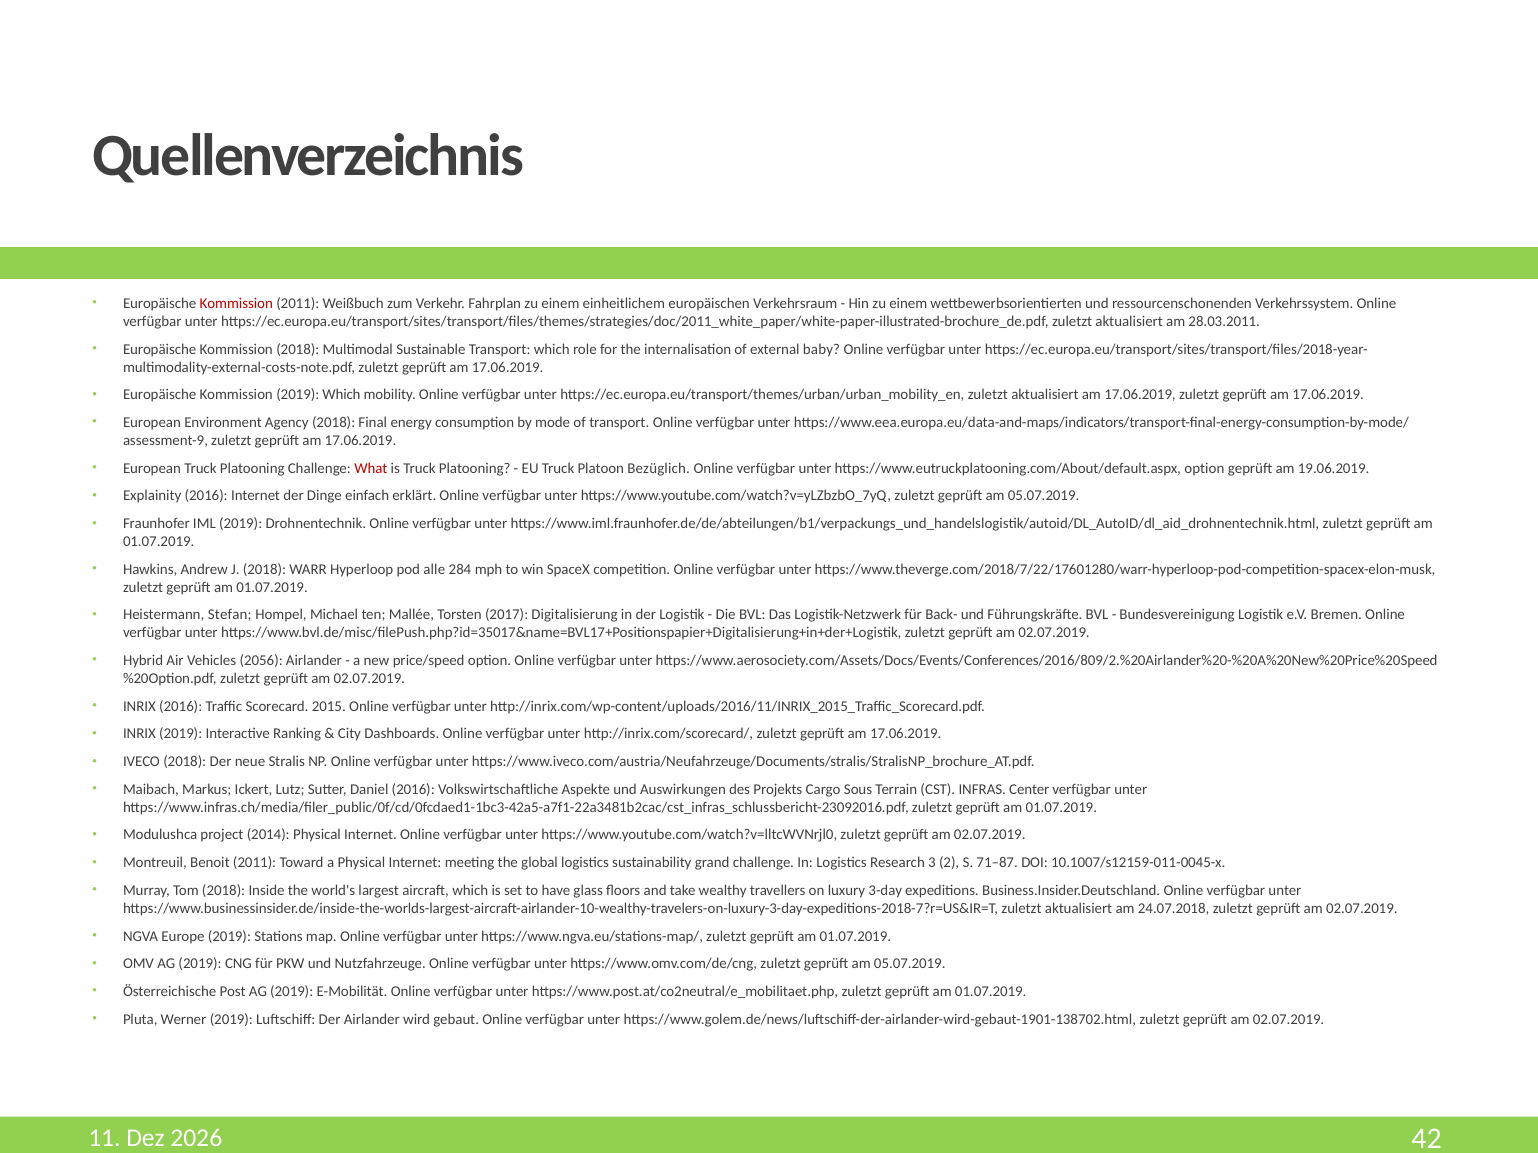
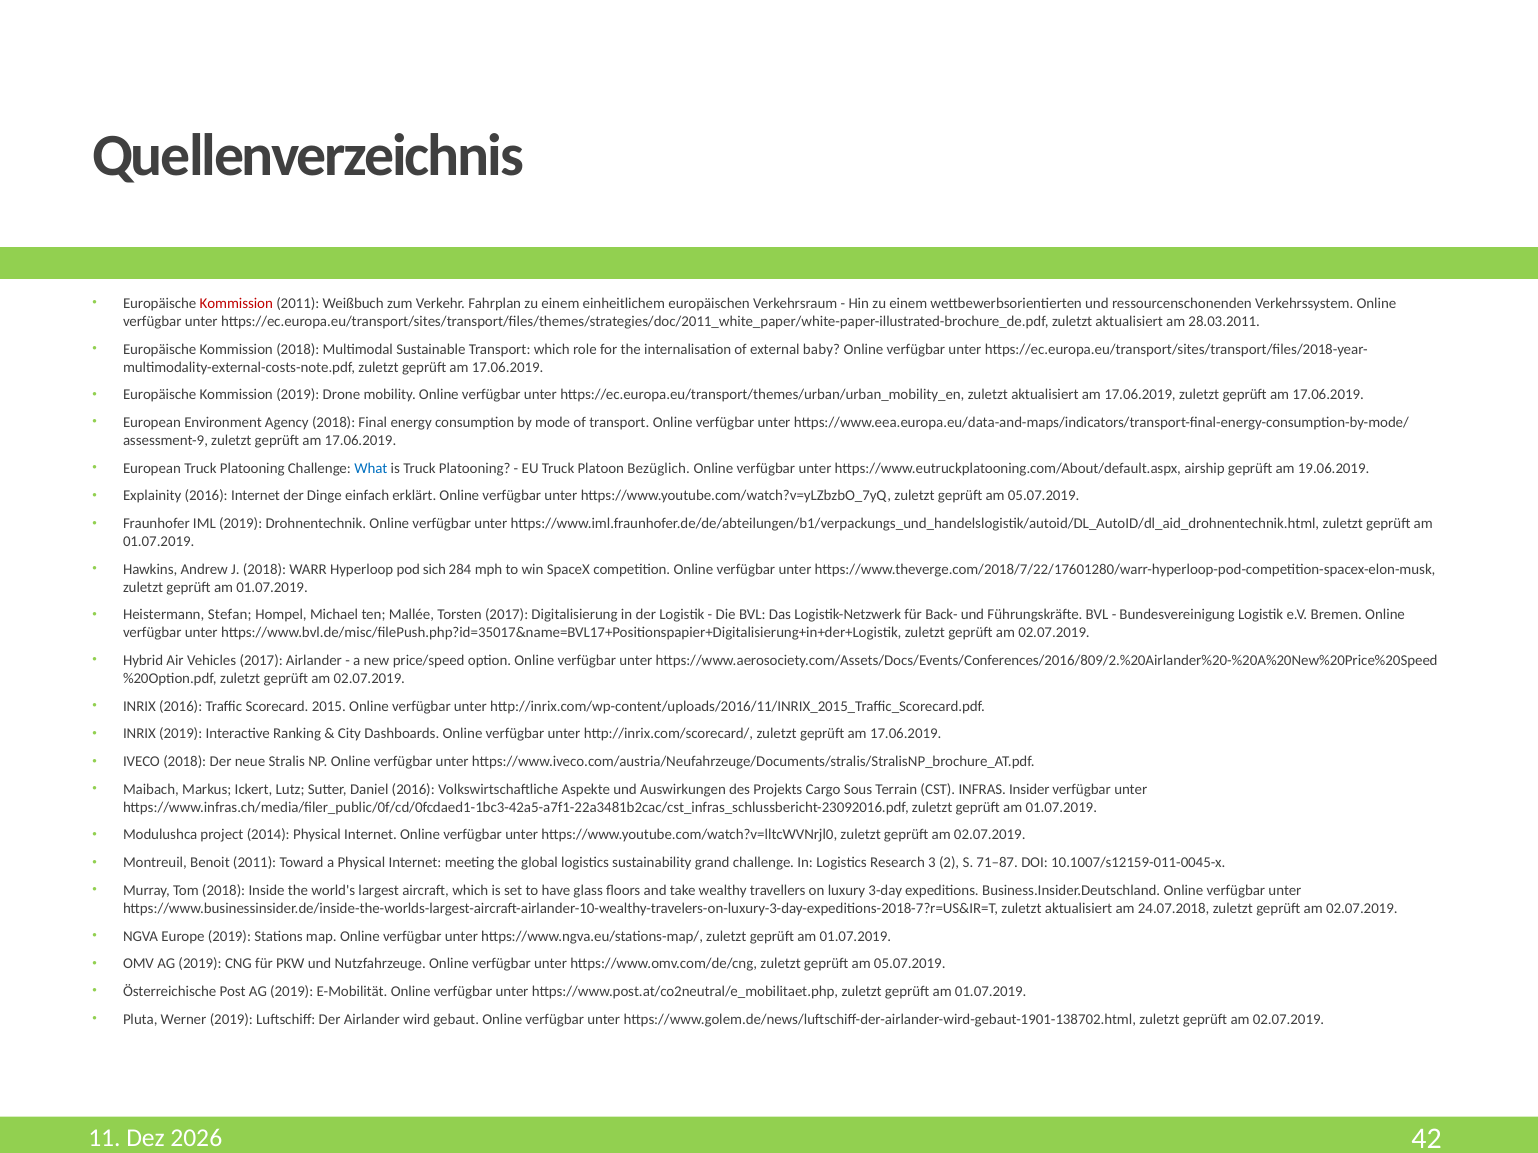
2019 Which: Which -> Drone (341, 395)
What colour: red -> blue (371, 468)
https://www.eutruckplatooning.com/About/default.aspx option: option -> airship (1205, 468)
alle: alle -> sich (434, 570)
Vehicles 2056: 2056 -> 2017 (261, 661)
Center: Center -> Insider (1029, 790)
